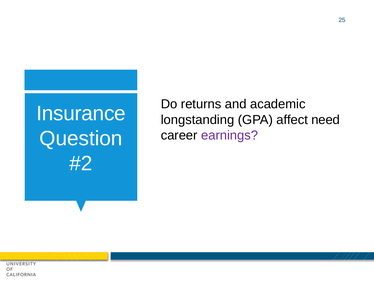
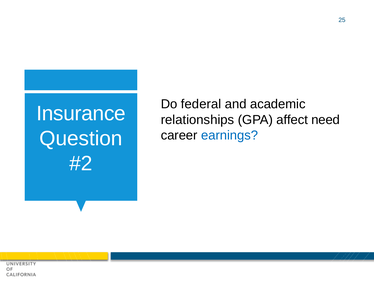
returns: returns -> federal (201, 104)
longstanding: longstanding -> relationships (198, 120)
earnings colour: purple -> blue (230, 135)
